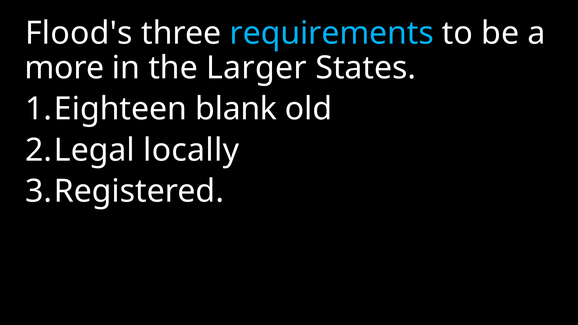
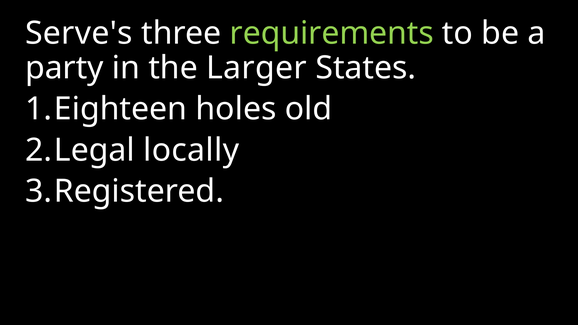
Flood's: Flood's -> Serve's (79, 33)
requirements colour: light blue -> light green (332, 33)
more: more -> party (64, 68)
blank: blank -> holes (236, 109)
